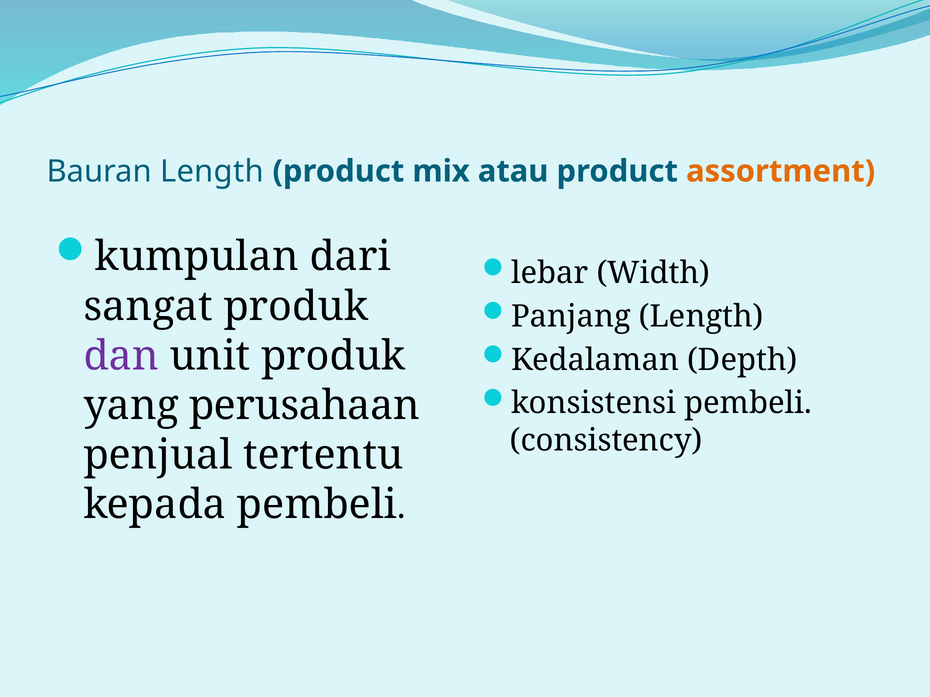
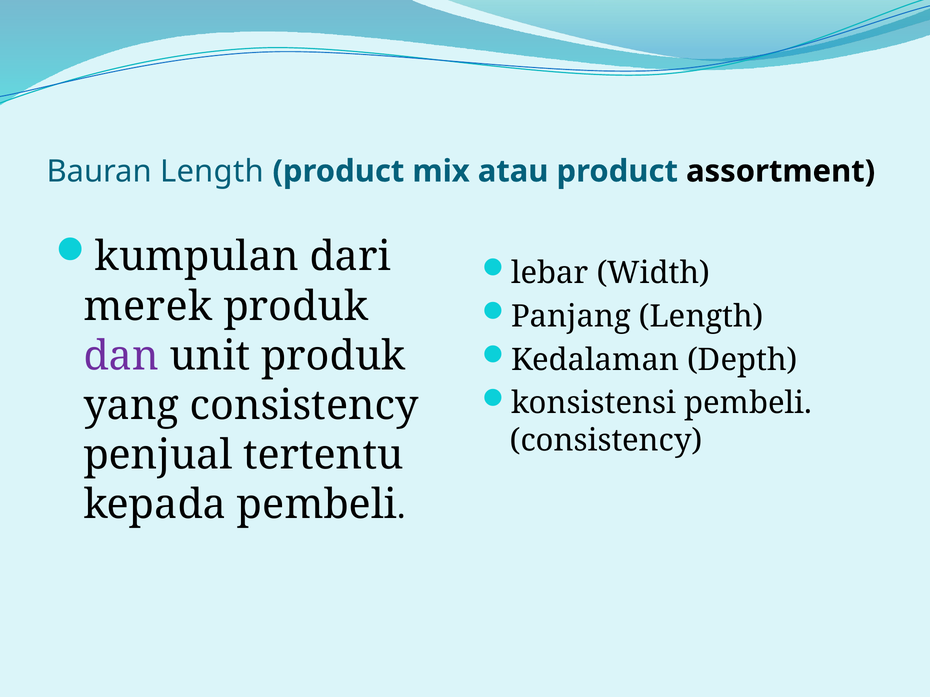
assortment colour: orange -> black (781, 171)
sangat: sangat -> merek (148, 307)
yang perusahaan: perusahaan -> consistency (304, 406)
